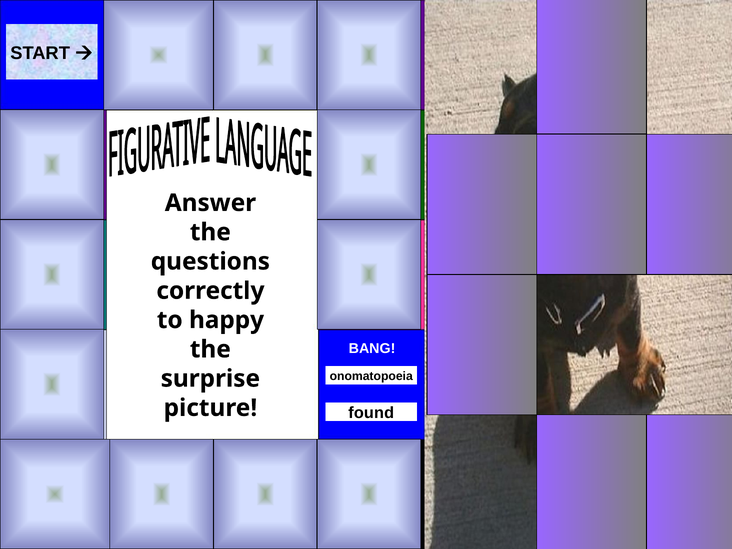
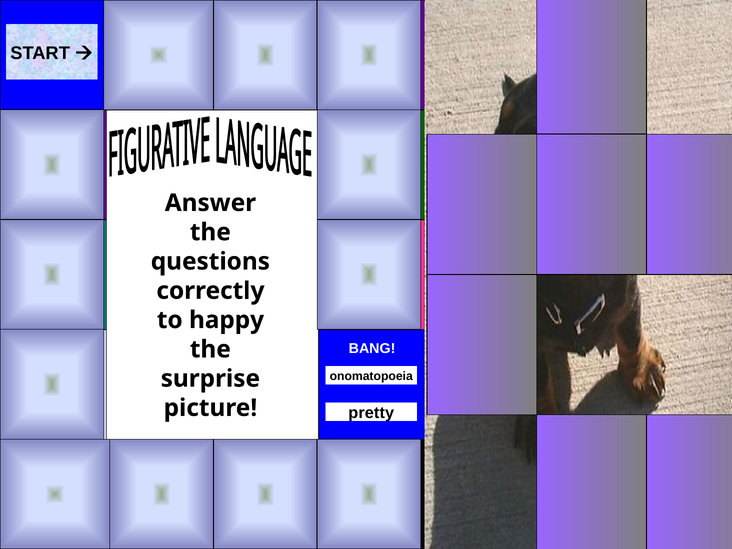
found: found -> pretty (371, 413)
